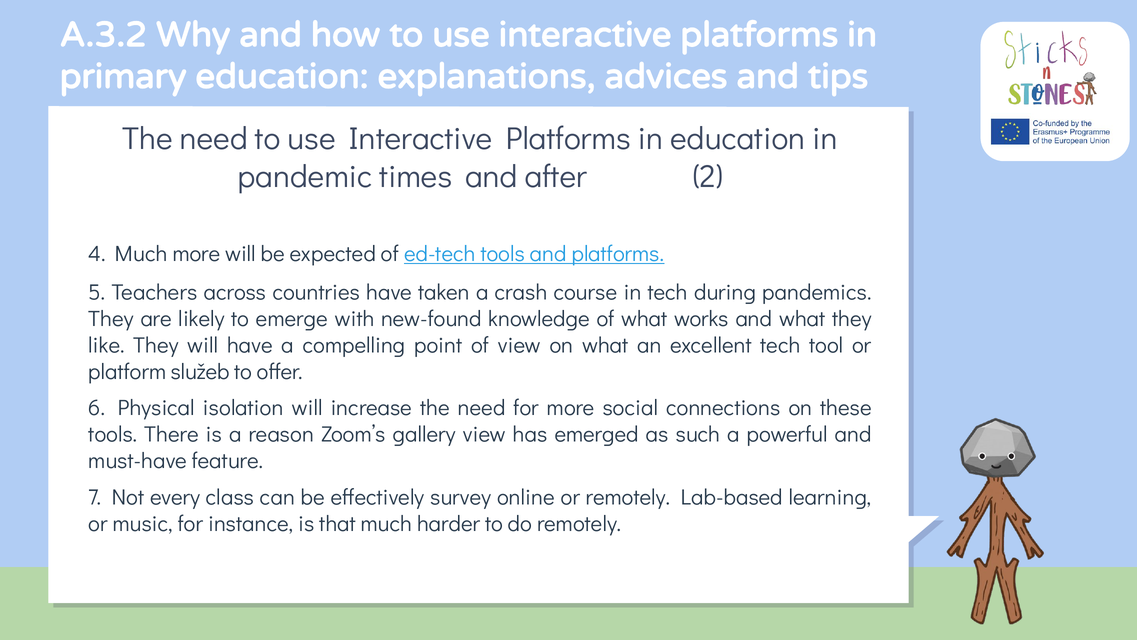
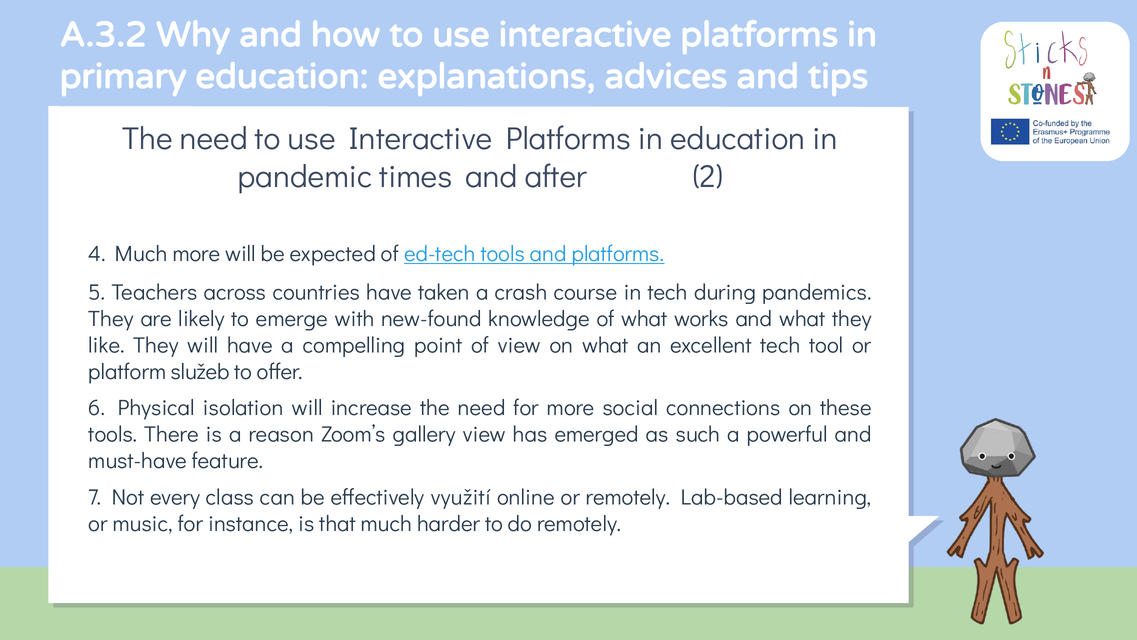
survey: survey -> využití (461, 497)
